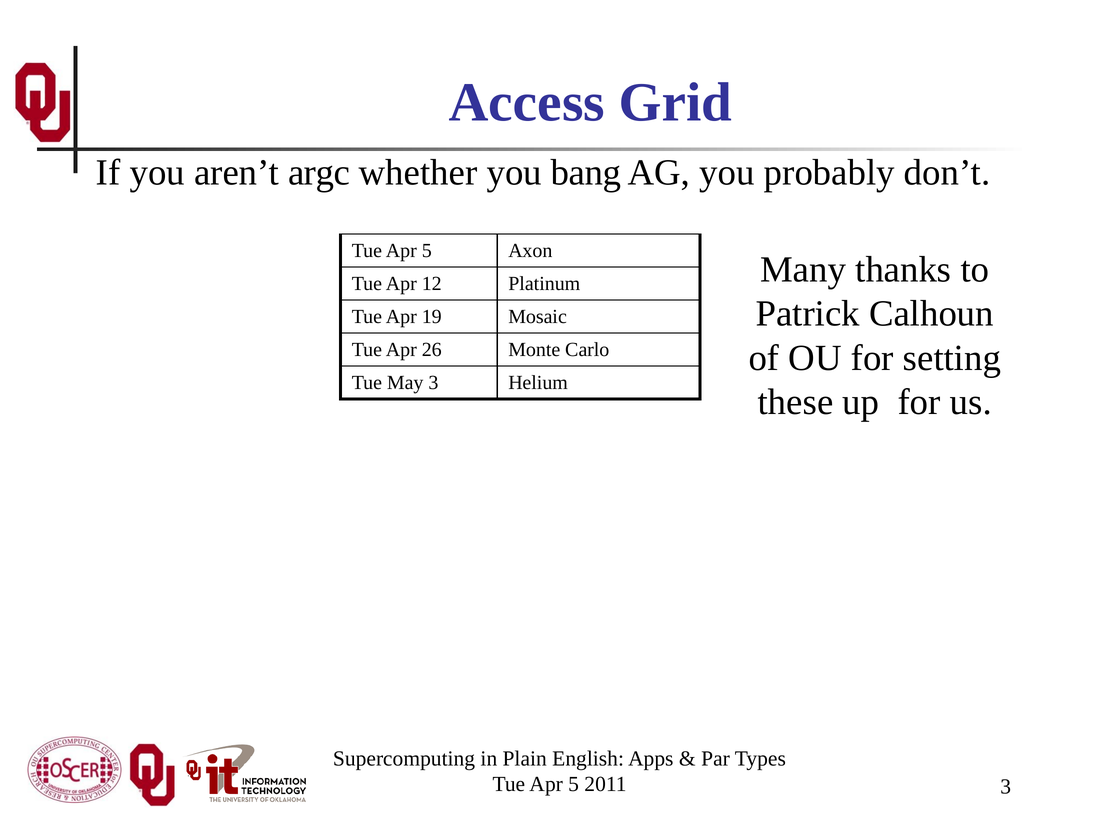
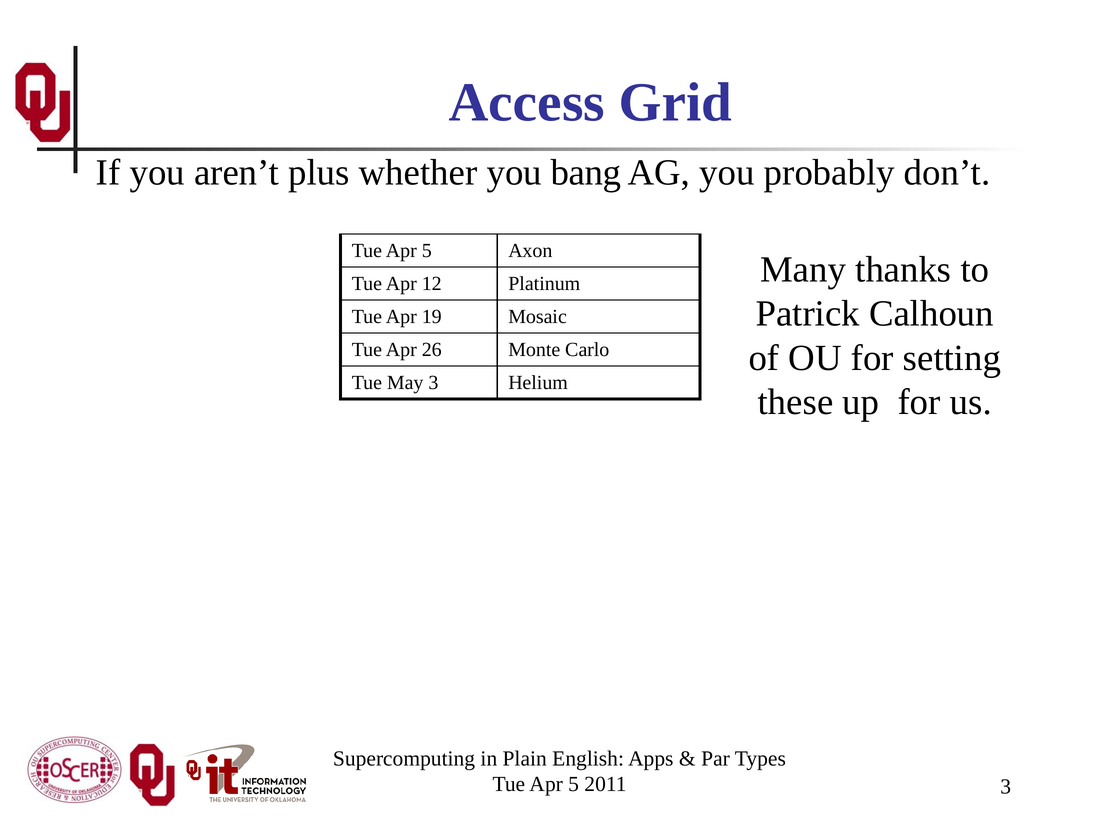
argc: argc -> plus (319, 173)
